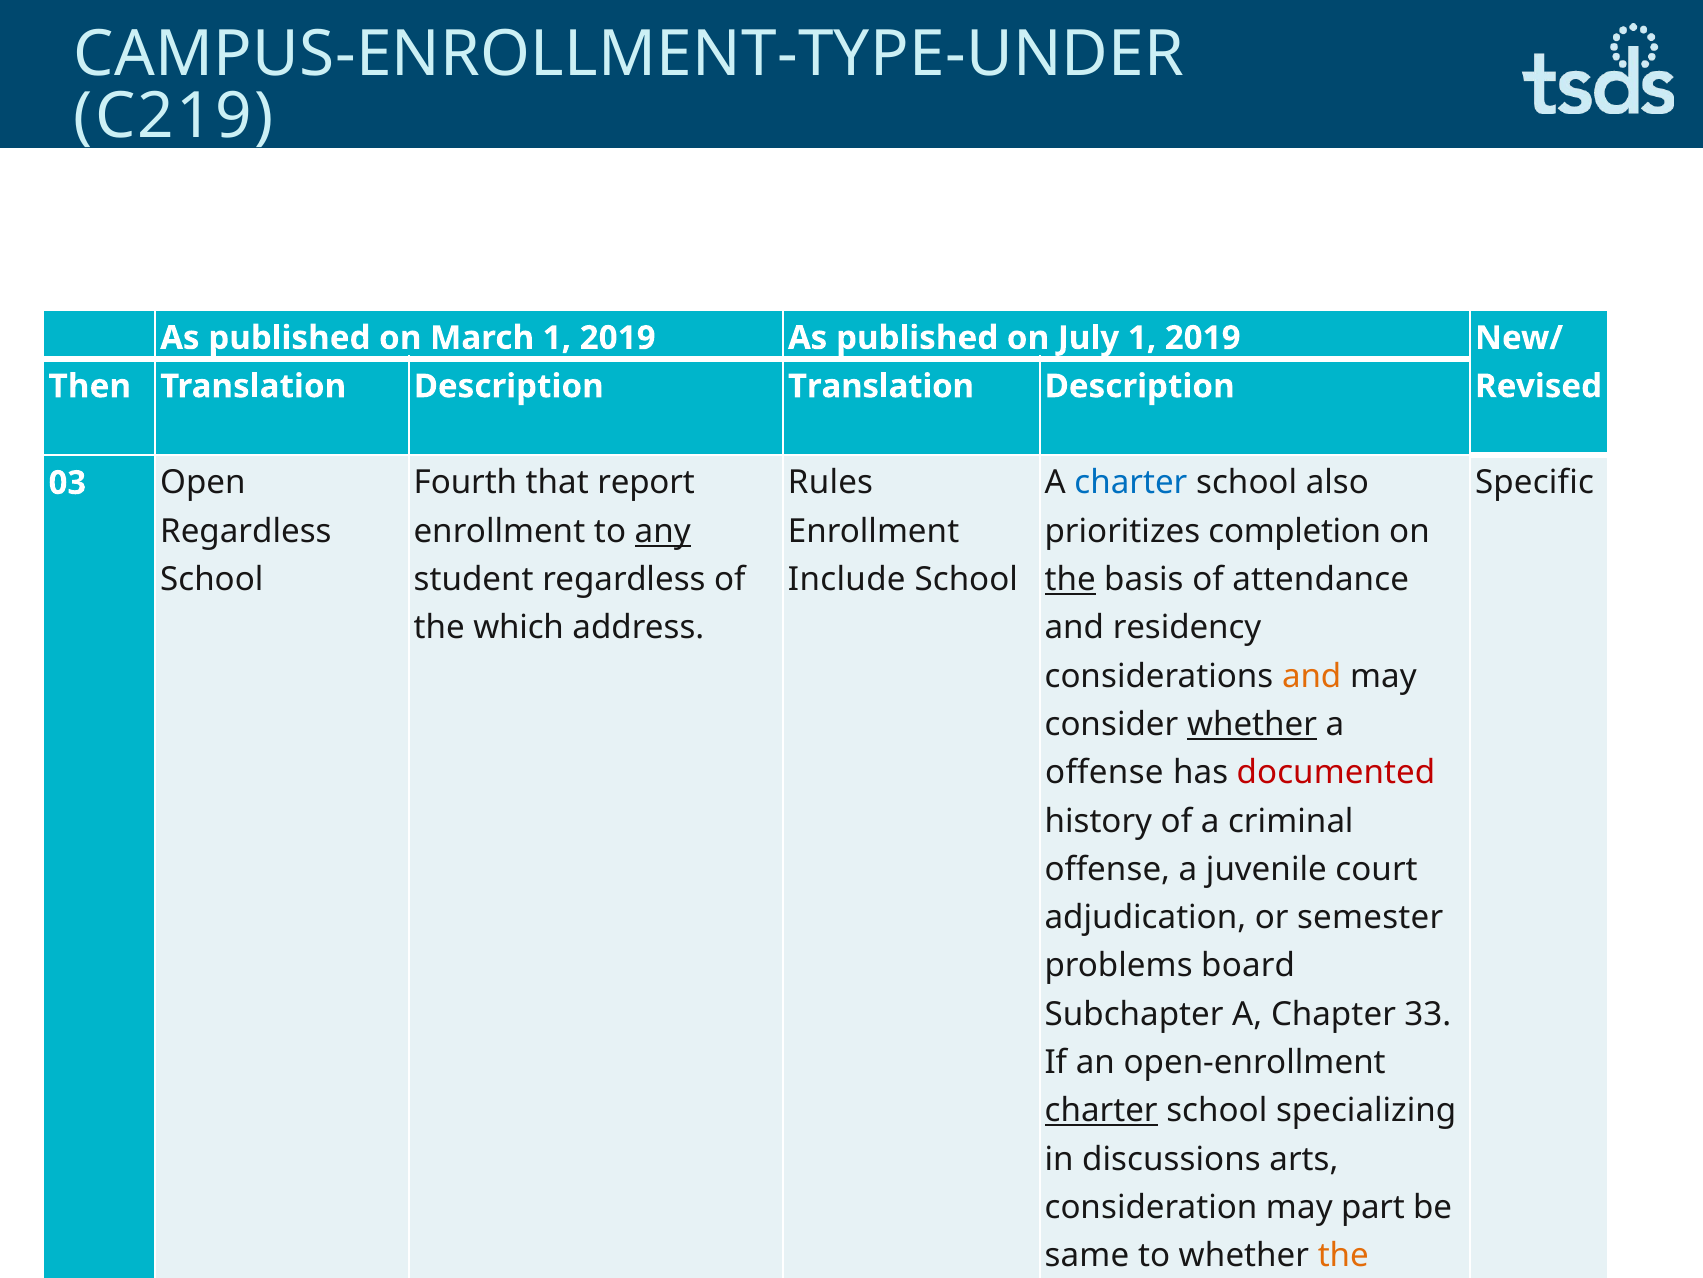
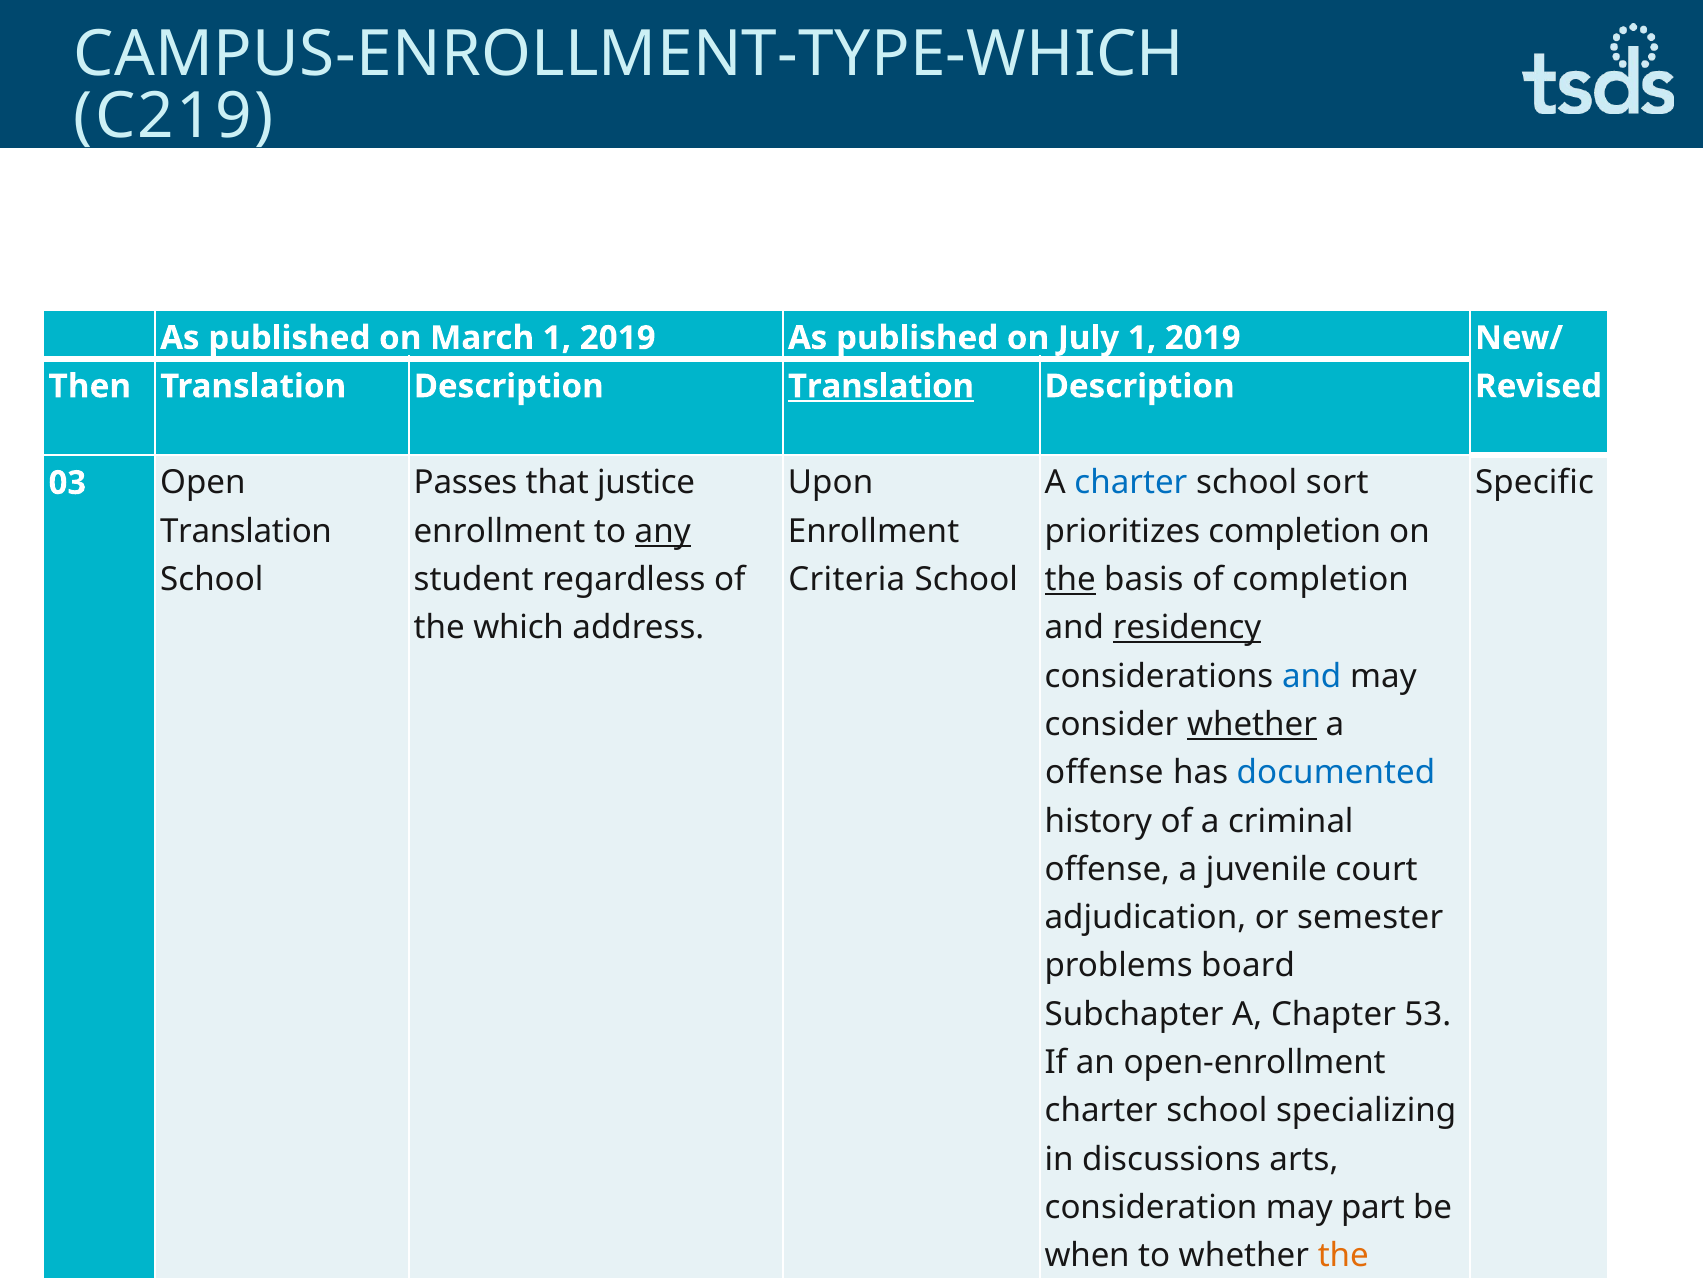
CAMPUS-ENROLLMENT-TYPE-UNDER: CAMPUS-ENROLLMENT-TYPE-UNDER -> CAMPUS-ENROLLMENT-TYPE-WHICH (629, 55)
Translation underline: none -> present (881, 386)
Fourth: Fourth -> Passes (466, 483)
report: report -> justice (646, 483)
Rules: Rules -> Upon (831, 483)
also: also -> sort (1337, 483)
Regardless: Regardless -> Translation (246, 531)
Include: Include -> Criteria (847, 579)
of attendance: attendance -> completion (1321, 579)
residency underline: none -> present (1187, 628)
and colour: orange -> blue (1312, 676)
documented colour: red -> blue (1336, 772)
33: 33 -> 53 (1428, 1014)
charter underline: present -> none (1101, 1110)
same: same -> when (1087, 1255)
